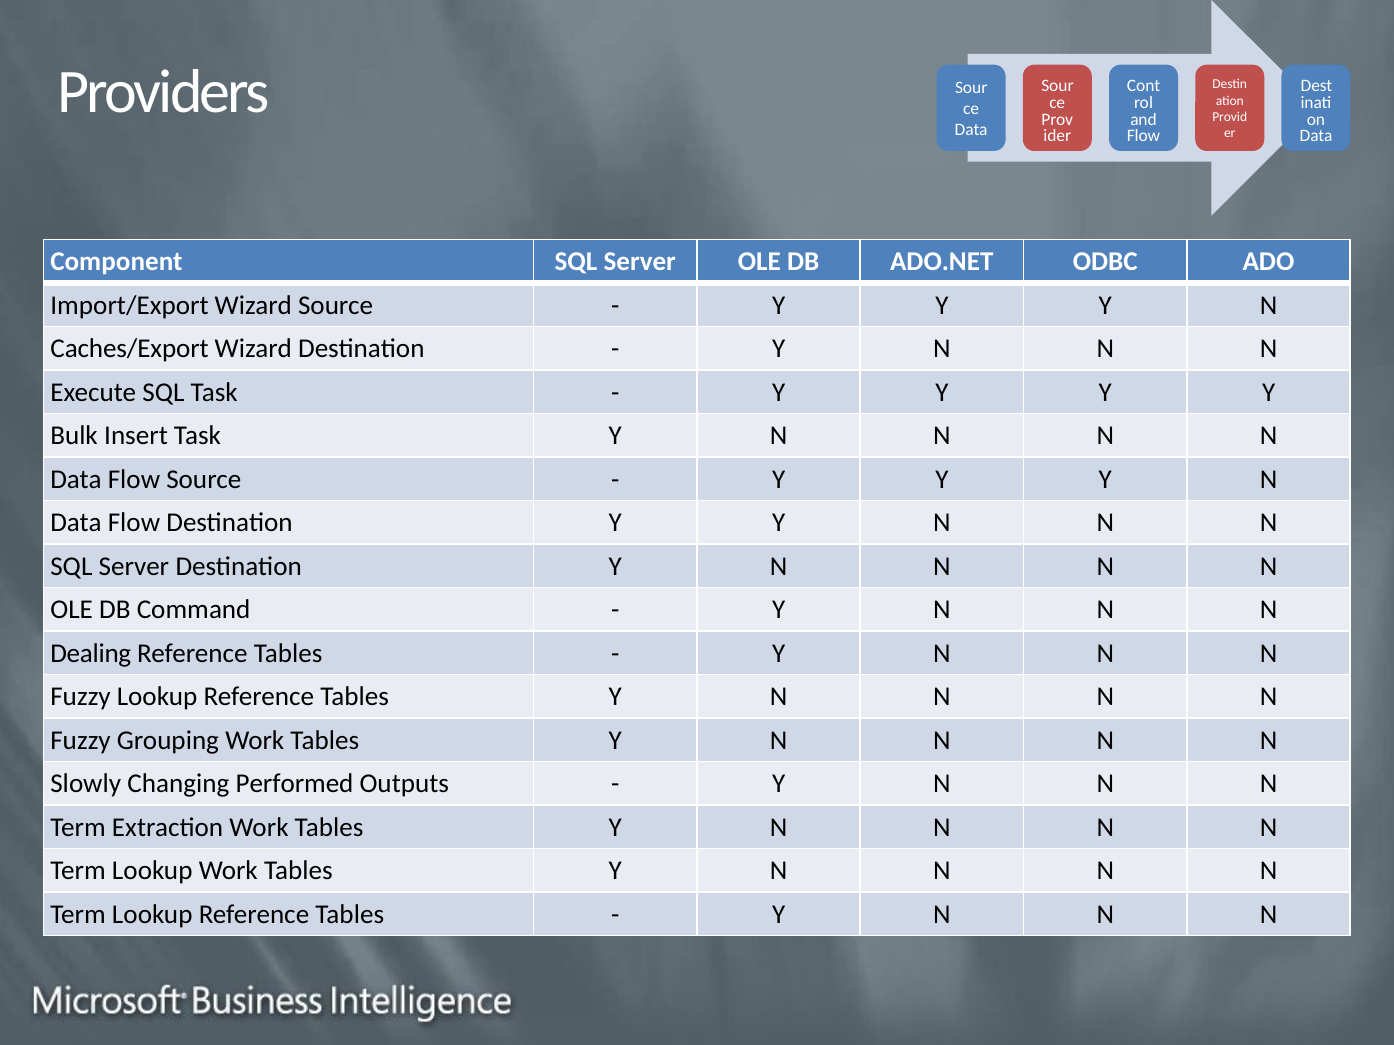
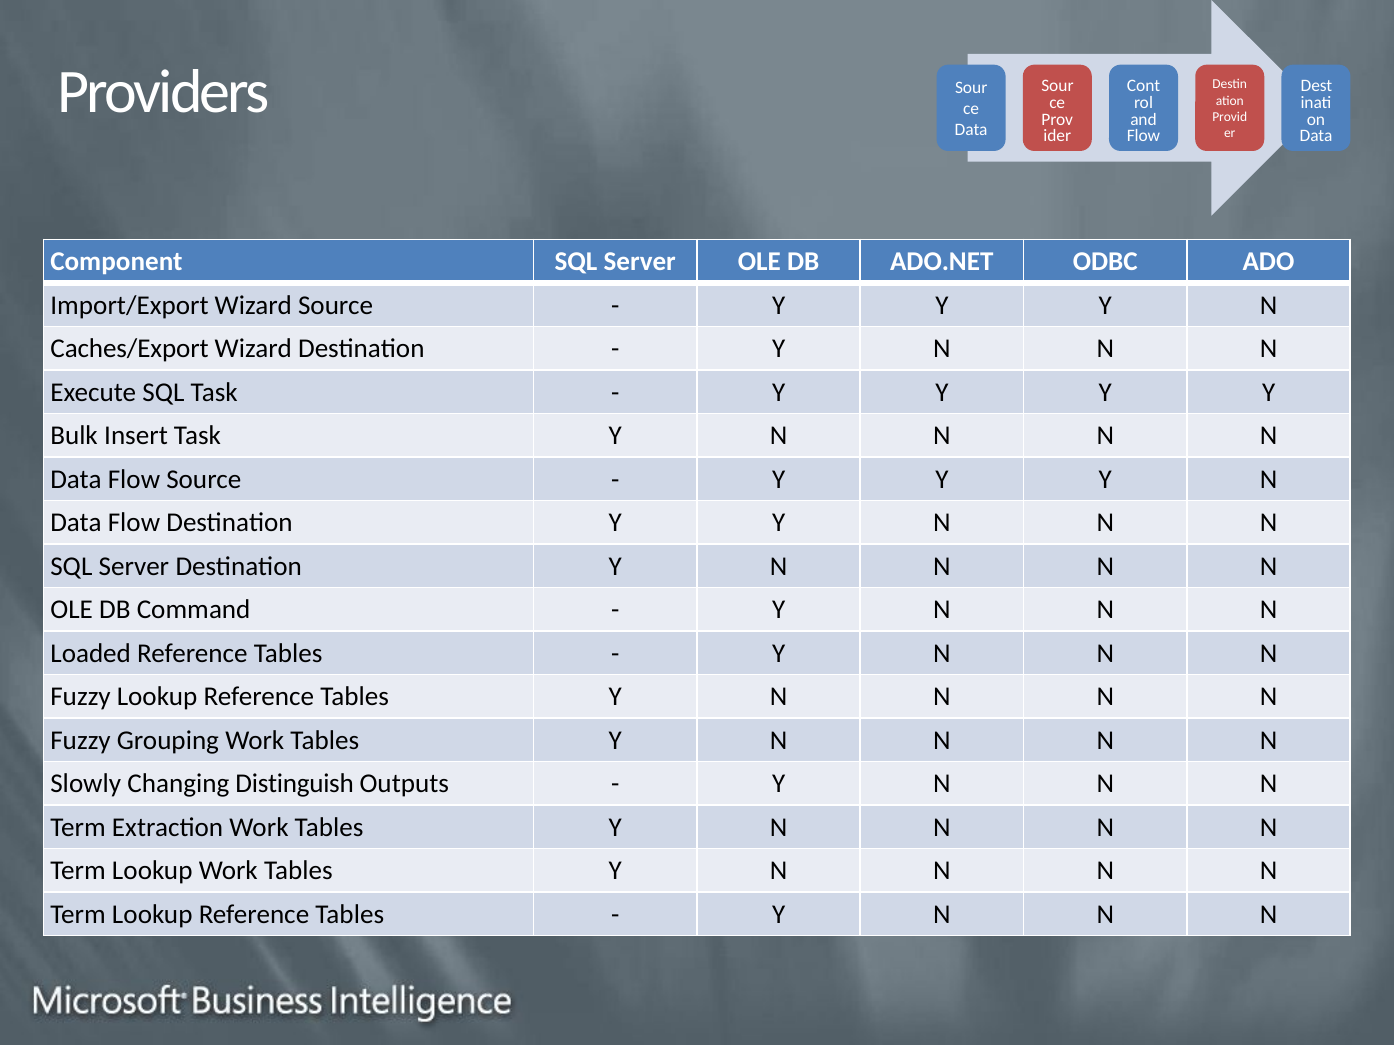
Dealing: Dealing -> Loaded (91, 653)
Performed: Performed -> Distinguish (295, 784)
